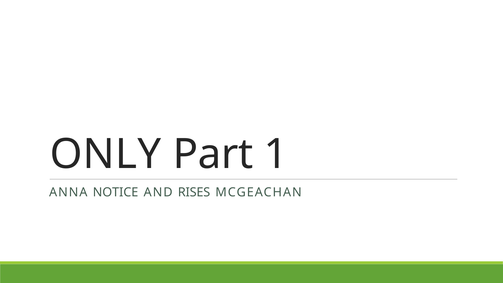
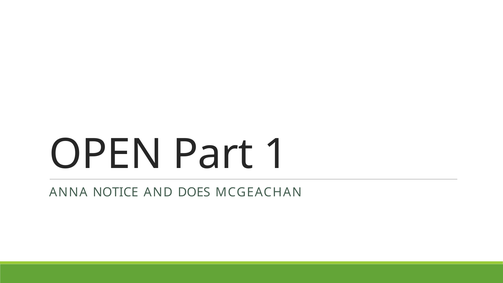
ONLY: ONLY -> OPEN (106, 154)
RISES: RISES -> DOES (194, 192)
